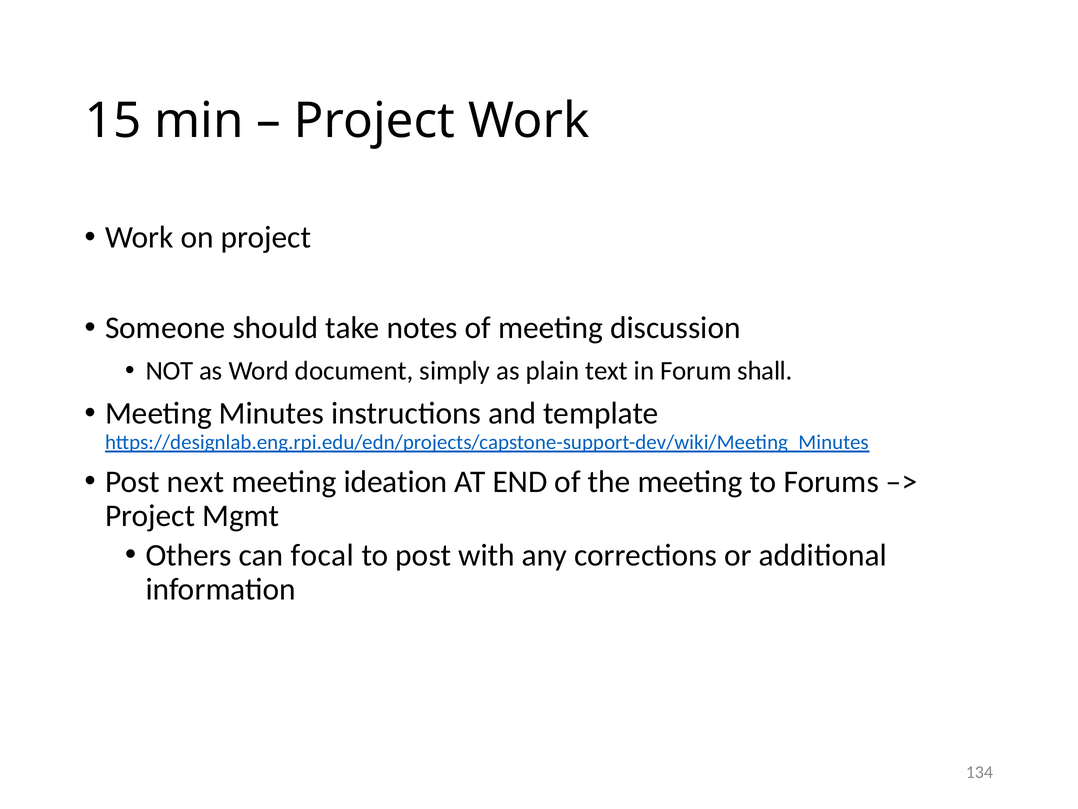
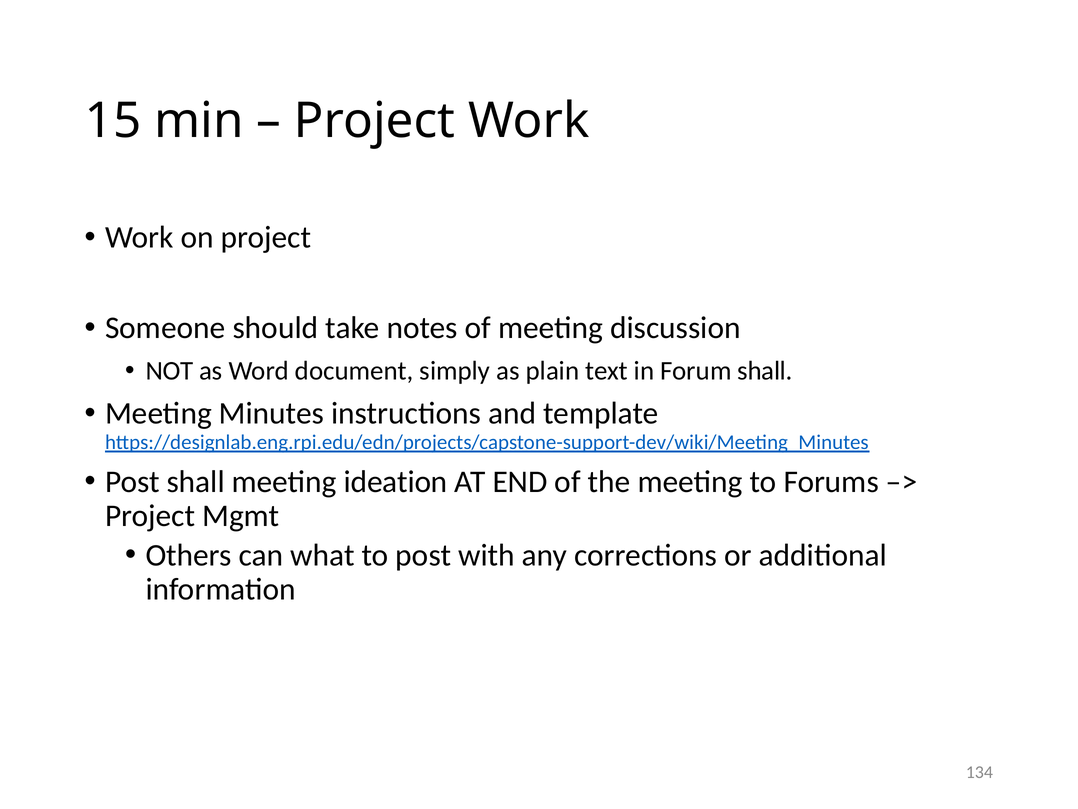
Post next: next -> shall (196, 482)
focal: focal -> what (323, 555)
